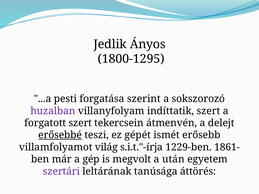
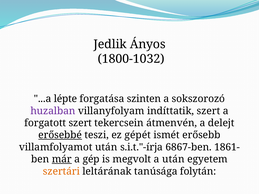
1800-1295: 1800-1295 -> 1800-1032 (131, 59)
pesti: pesti -> lépte (65, 99)
szerint: szerint -> szinten (144, 99)
villamfolyamot világ: világ -> után (106, 147)
1229-ben: 1229-ben -> 6867-ben (189, 147)
már underline: none -> present (62, 159)
szertári colour: purple -> orange (61, 172)
áttörés: áttörés -> folytán (198, 172)
